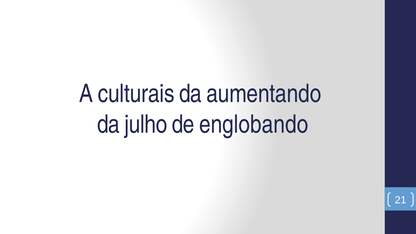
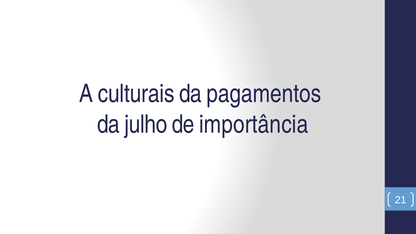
aumentando: aumentando -> pagamentos (264, 94)
englobando: englobando -> importância (254, 124)
